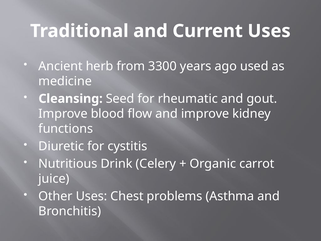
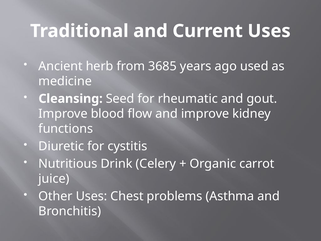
3300: 3300 -> 3685 (162, 66)
